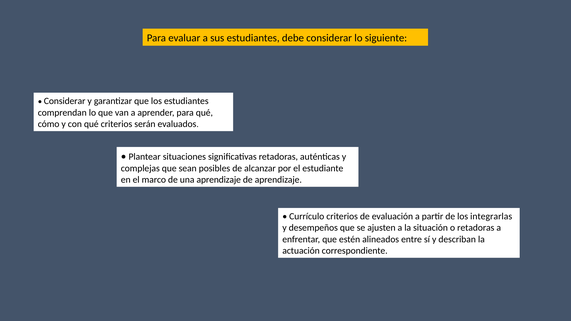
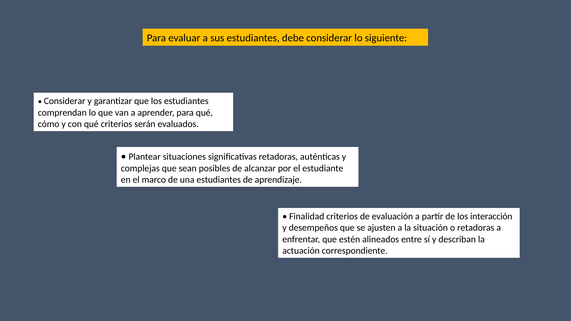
una aprendizaje: aprendizaje -> estudiantes (219, 180)
Currículo: Currículo -> Finalidad (307, 217)
integrarlas: integrarlas -> interacción (491, 217)
